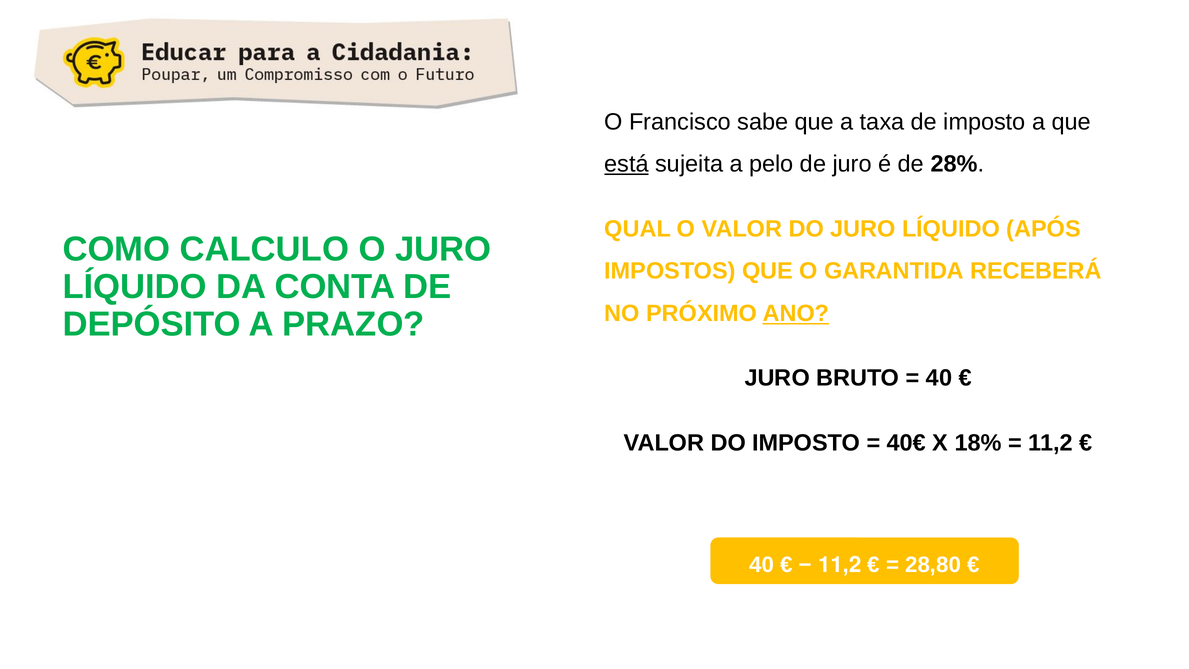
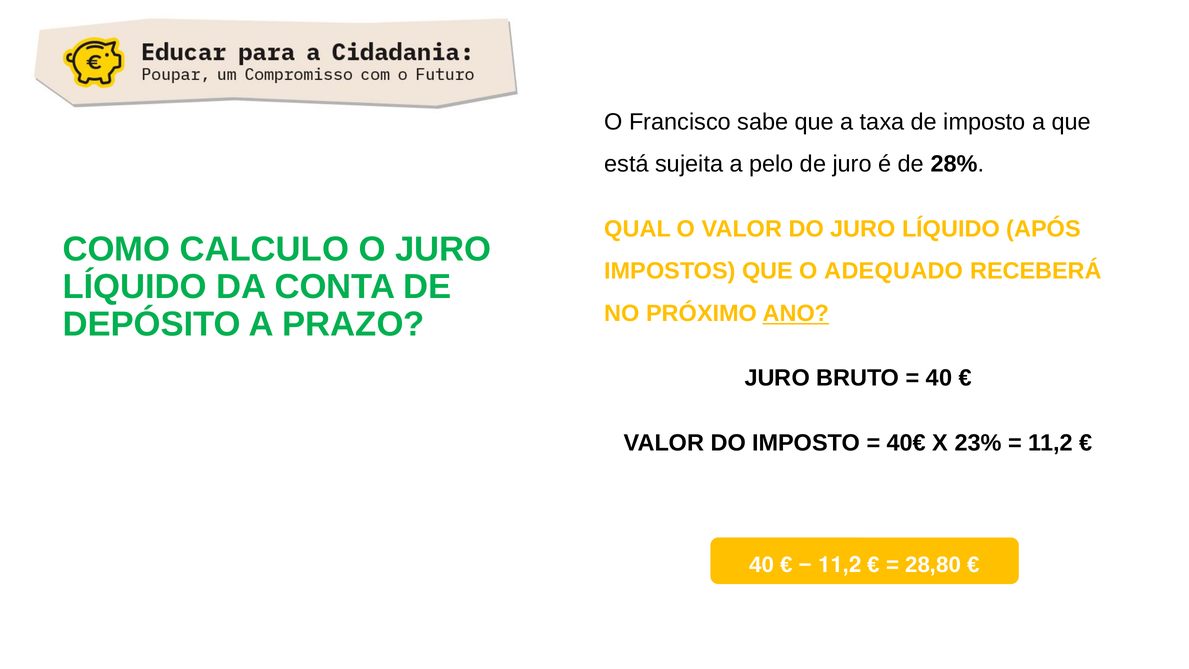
está underline: present -> none (627, 164)
GARANTIDA: GARANTIDA -> ADEQUADO (894, 271)
18%: 18% -> 23% (978, 443)
